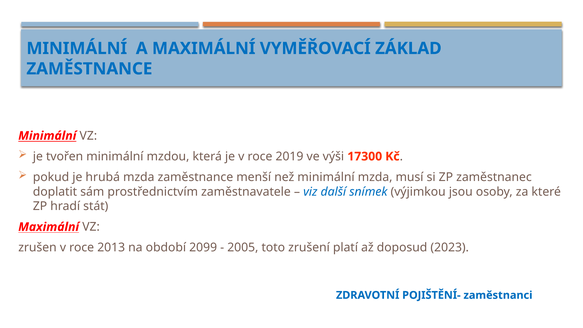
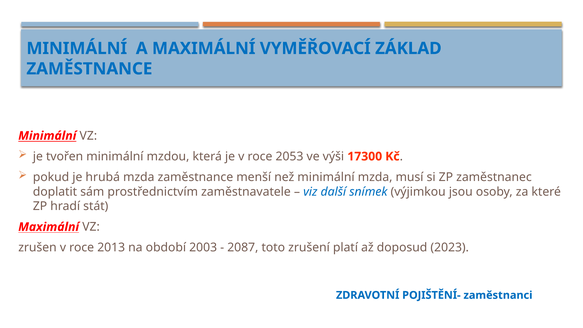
2019: 2019 -> 2053 (289, 156)
2099: 2099 -> 2003 (203, 248)
2005: 2005 -> 2087 (243, 248)
